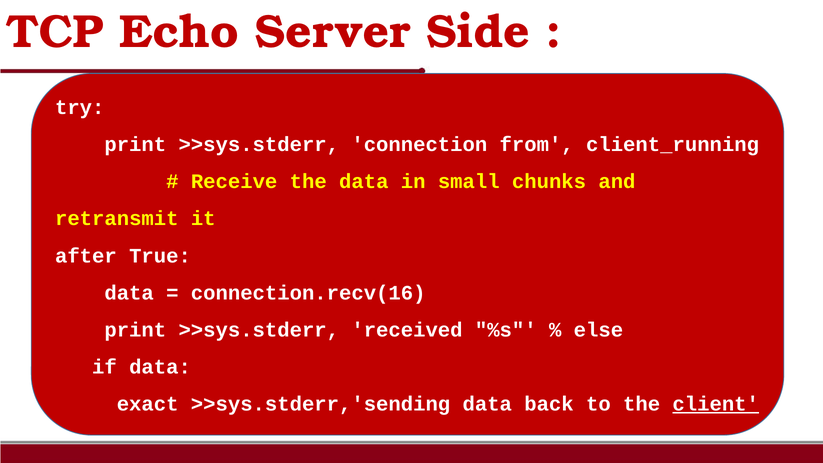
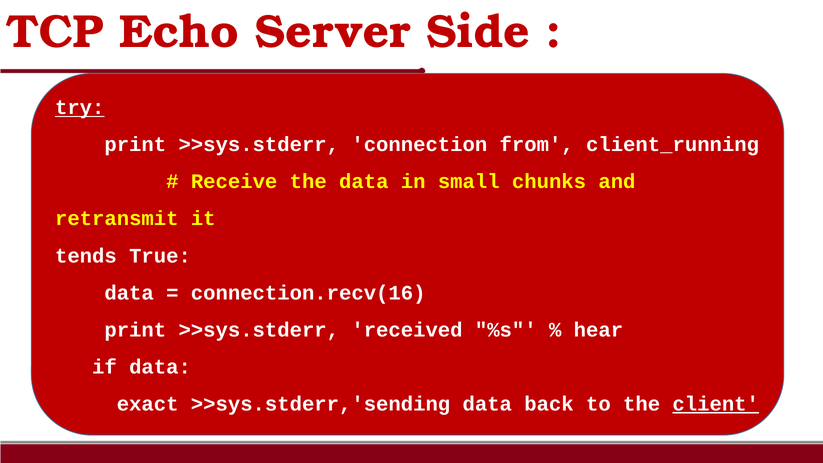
try underline: none -> present (80, 108)
after: after -> tends (86, 256)
else: else -> hear (598, 330)
